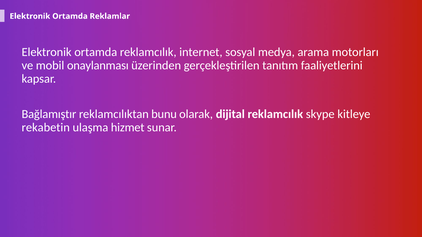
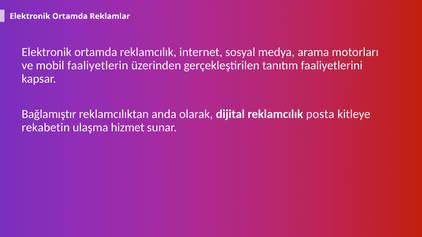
onaylanması: onaylanması -> faaliyetlerin (98, 66)
bunu: bunu -> anda (164, 114)
skype: skype -> posta (320, 114)
